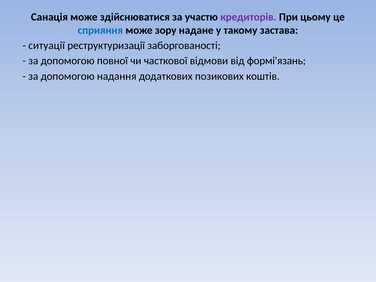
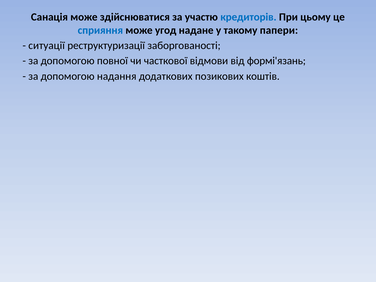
кредиторів colour: purple -> blue (248, 17)
зору: зору -> угод (166, 30)
застава: застава -> папери (279, 30)
